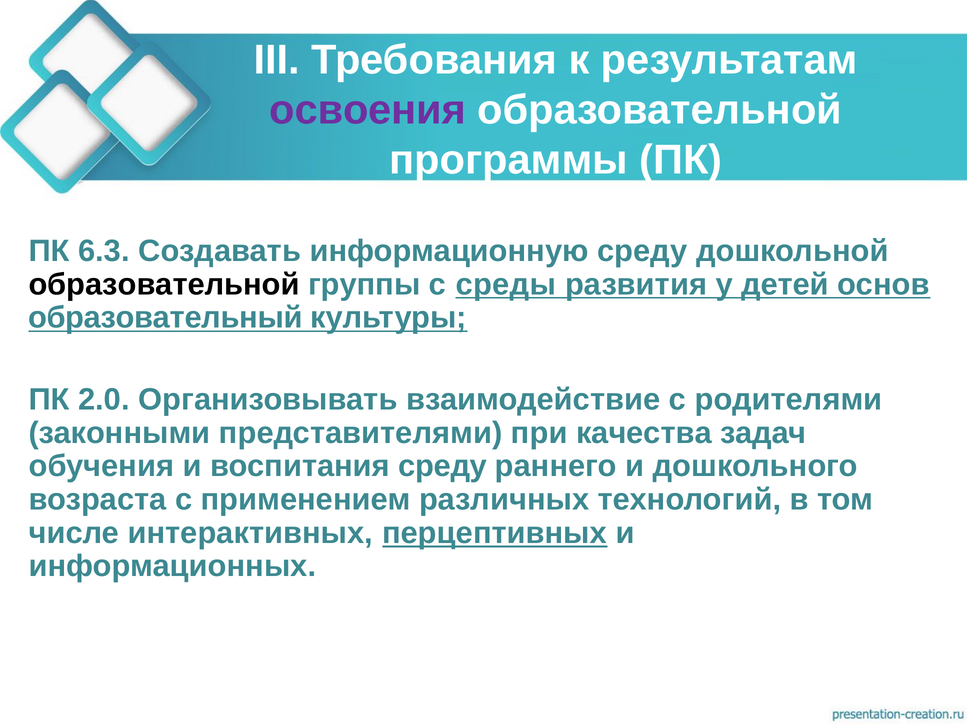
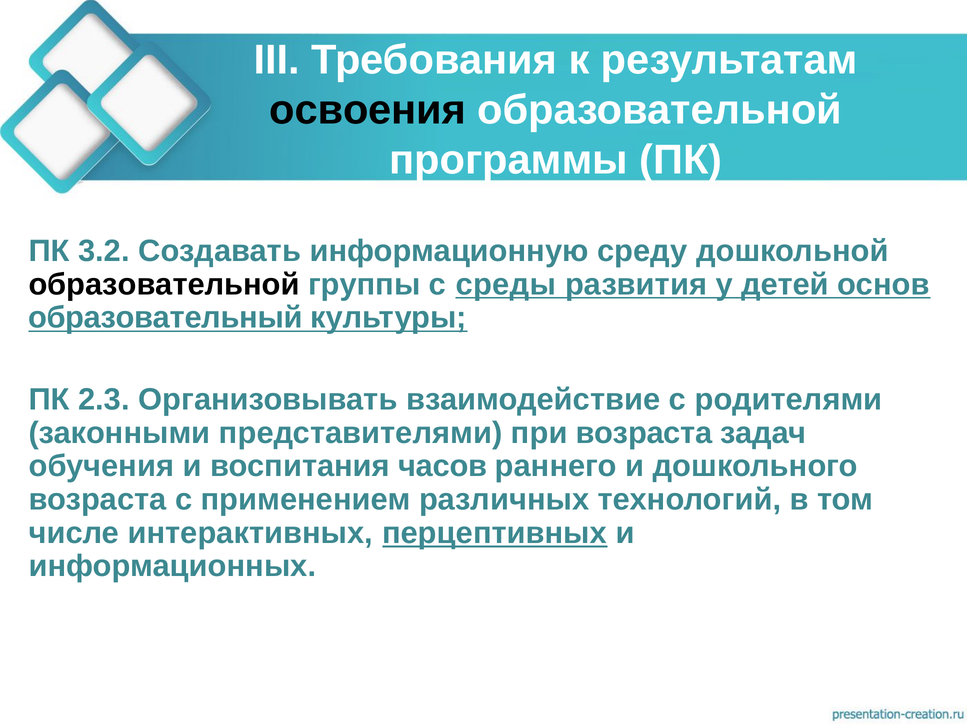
освоения colour: purple -> black (368, 110)
6.3: 6.3 -> 3.2 (104, 251)
2.0: 2.0 -> 2.3 (104, 400)
при качества: качества -> возраста (644, 433)
воспитания среду: среду -> часов (443, 466)
